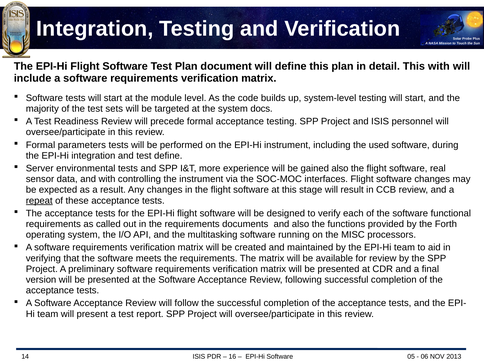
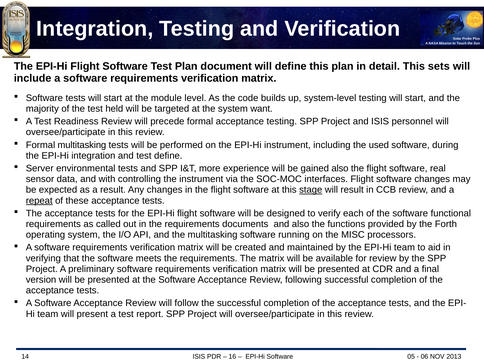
This with: with -> sets (439, 66)
sets: sets -> held (114, 109)
docs: docs -> want (262, 109)
Formal parameters: parameters -> multitasking (82, 145)
stage underline: none -> present (311, 190)
